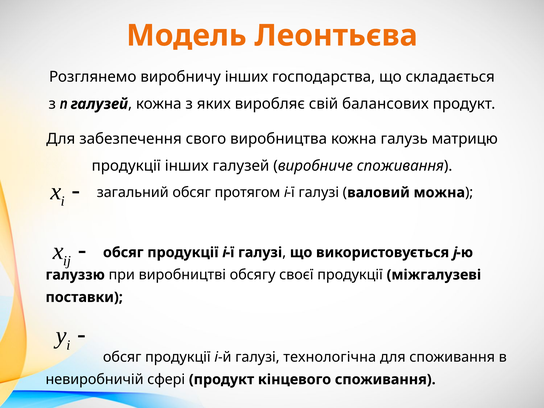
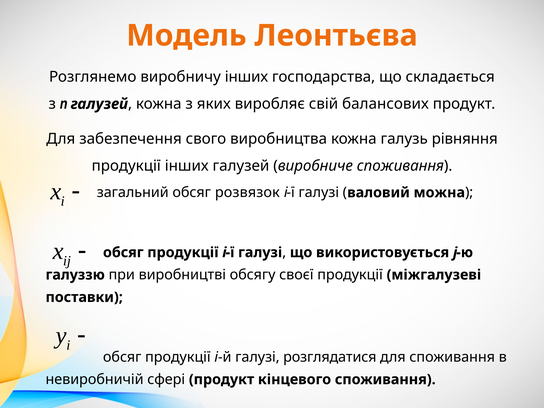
матрицю: матрицю -> рівняння (465, 139)
протягом: протягом -> розвязок (247, 193)
технологічна: технологічна -> розглядатися (330, 357)
